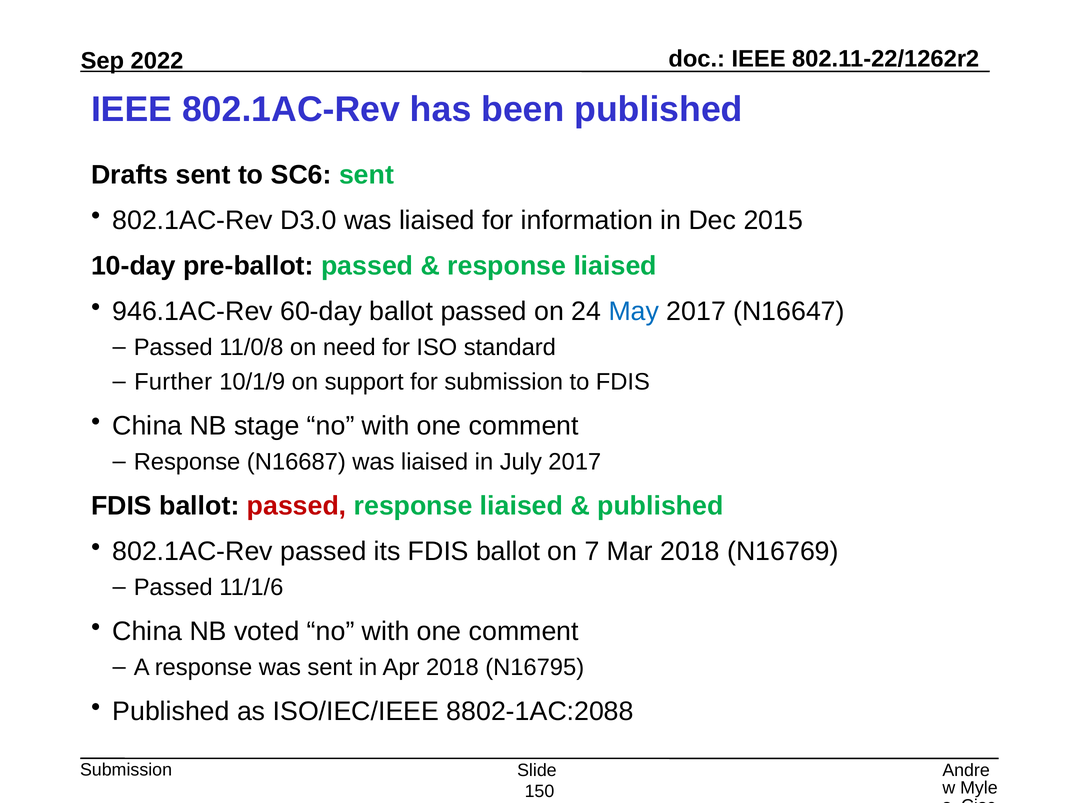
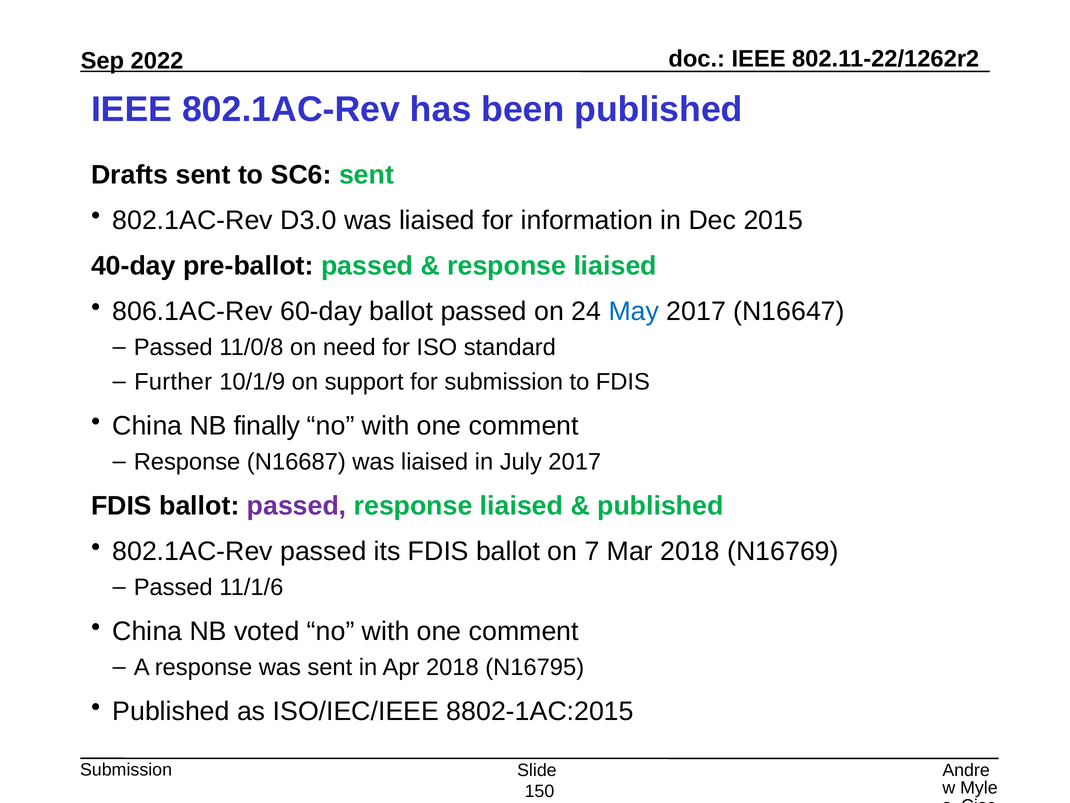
10-day: 10-day -> 40-day (133, 266)
946.1AC-Rev: 946.1AC-Rev -> 806.1AC-Rev (193, 311)
stage: stage -> finally (267, 426)
passed colour: red -> purple (297, 506)
8802-1AC:2088: 8802-1AC:2088 -> 8802-1AC:2015 (540, 711)
